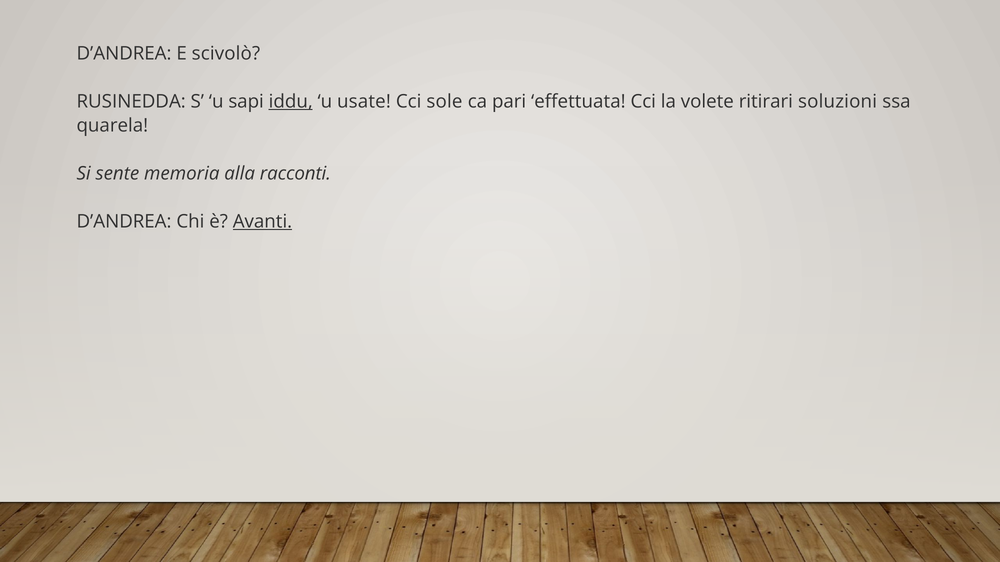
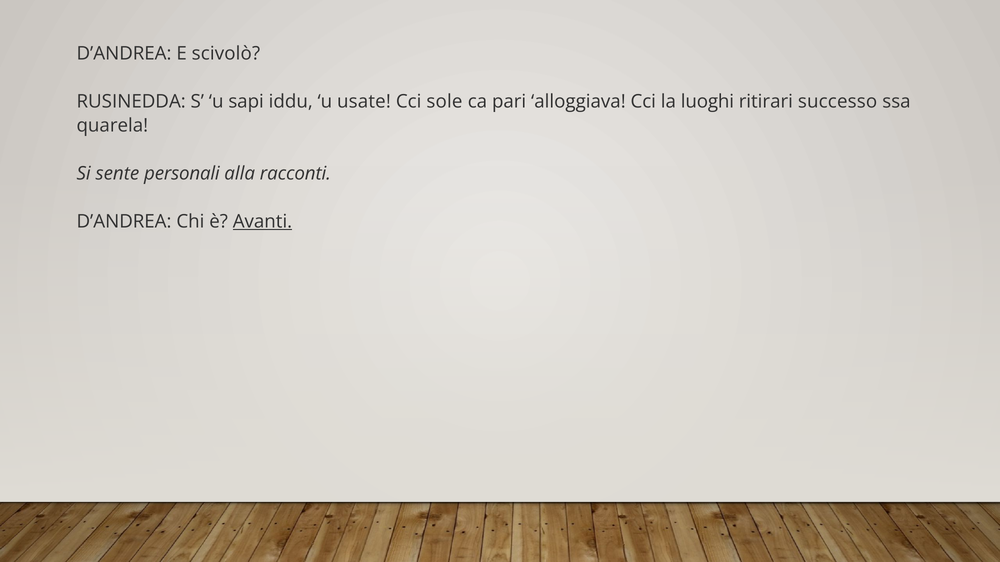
iddu underline: present -> none (291, 101)
effettuata: effettuata -> alloggiava (578, 101)
volete: volete -> luoghi (707, 101)
soluzioni: soluzioni -> successo (838, 101)
memoria: memoria -> personali (182, 174)
